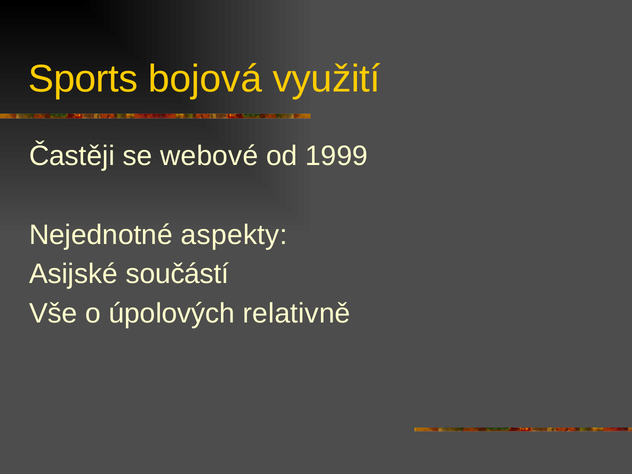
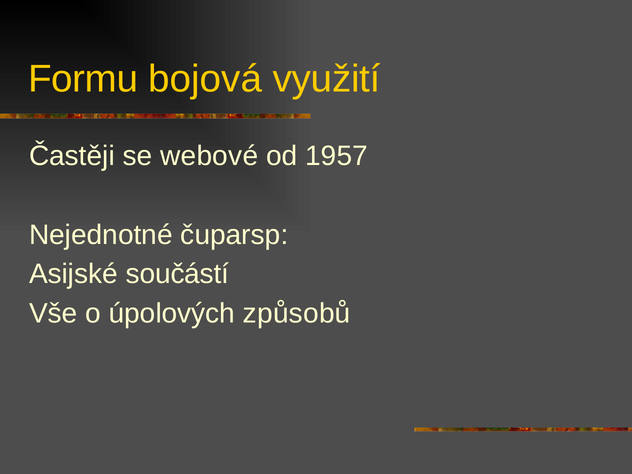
Sports: Sports -> Formu (83, 79)
1999: 1999 -> 1957 (337, 156)
aspekty: aspekty -> čuparsp (234, 235)
relativně: relativně -> způsobů (297, 314)
